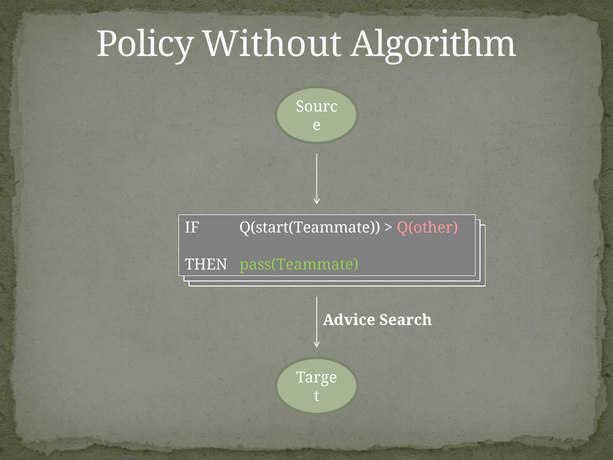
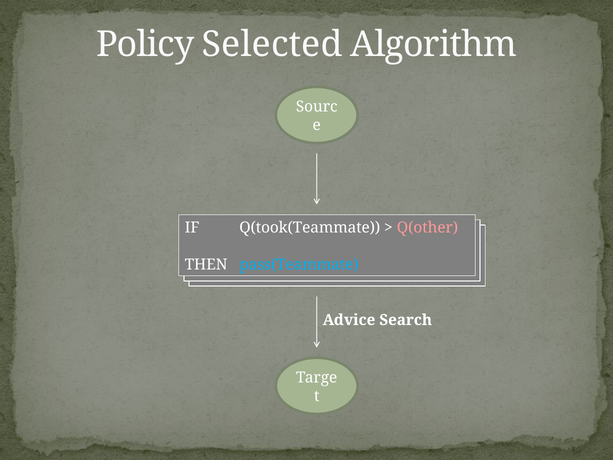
Without: Without -> Selected (272, 44)
Q(start(Teammate: Q(start(Teammate -> Q(took(Teammate (310, 228)
pass(Teammate colour: light green -> light blue (299, 265)
